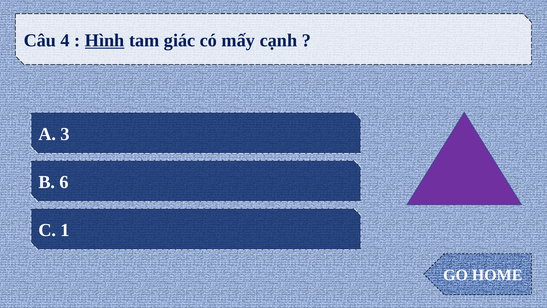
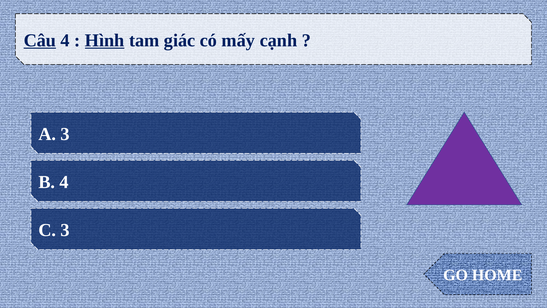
Câu underline: none -> present (40, 40)
B 6: 6 -> 4 (64, 182)
C 1: 1 -> 3 (65, 230)
